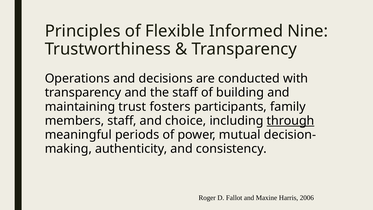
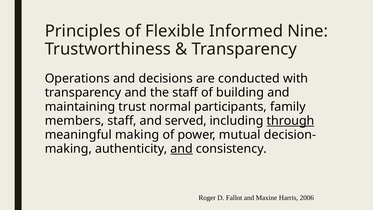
fosters: fosters -> normal (170, 107)
choice: choice -> served (186, 121)
meaningful periods: periods -> making (137, 135)
and underline: none -> present (182, 149)
